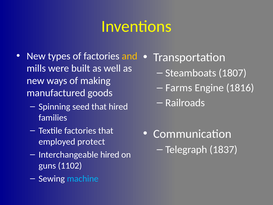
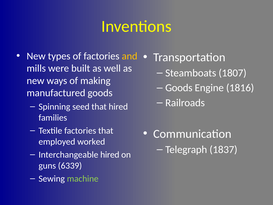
Farms: Farms -> Goods (179, 88)
protect: protect -> worked (91, 141)
1102: 1102 -> 6339 (70, 165)
machine colour: light blue -> light green (83, 178)
